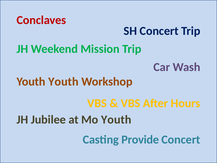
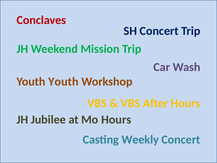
Mo Youth: Youth -> Hours (116, 119)
Provide: Provide -> Weekly (140, 139)
